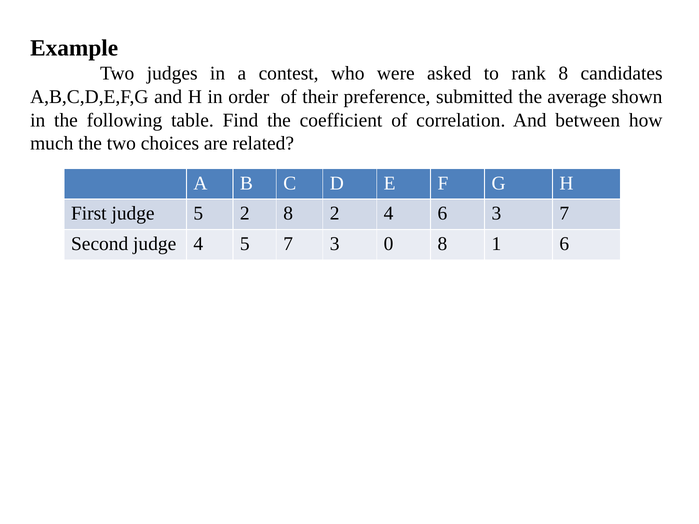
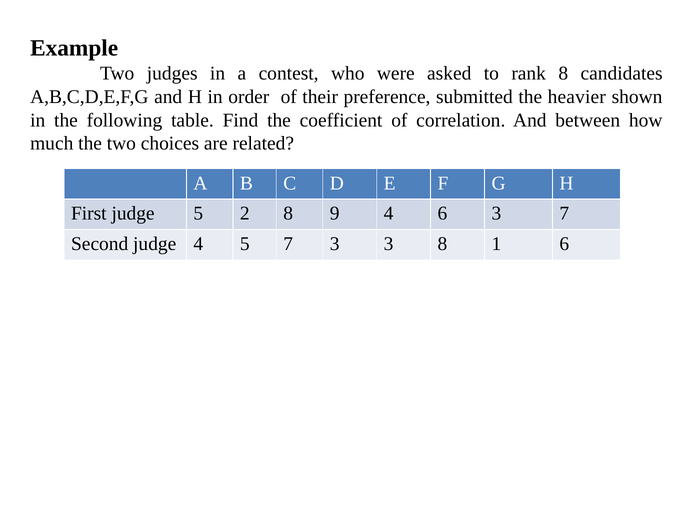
average: average -> heavier (577, 97)
8 2: 2 -> 9 (335, 214)
3 0: 0 -> 3 (389, 244)
